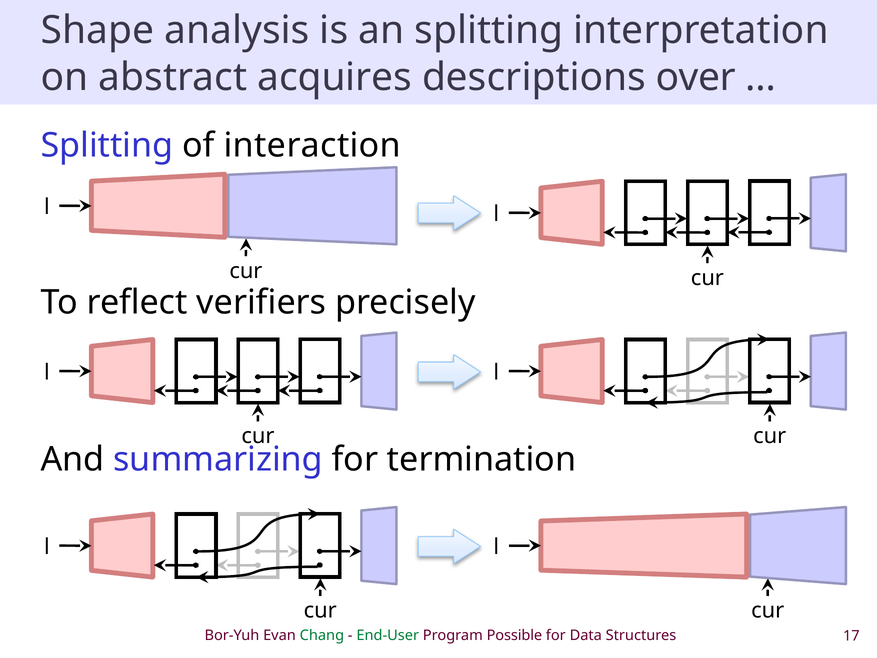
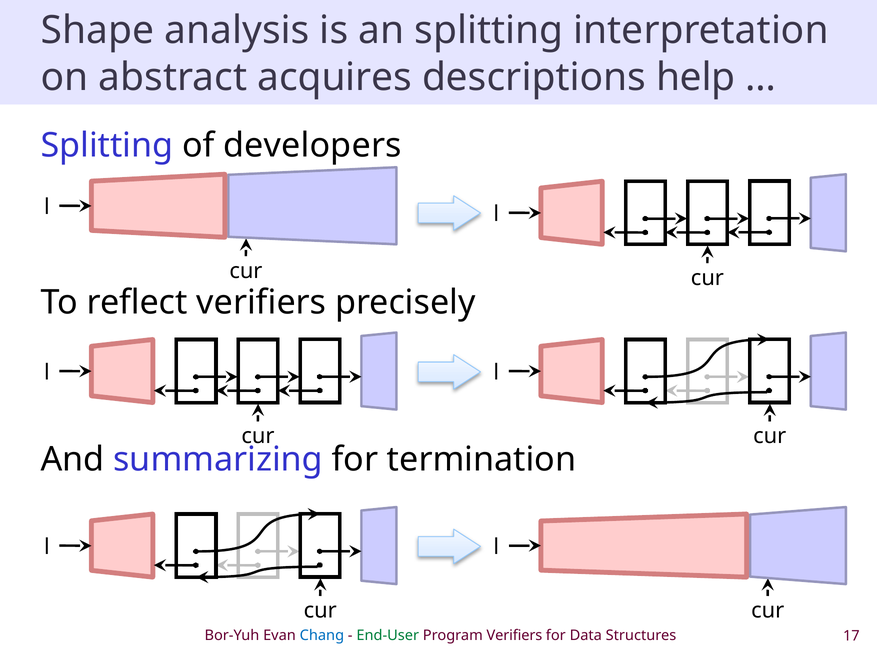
over: over -> help (696, 77)
interaction: interaction -> developers (312, 145)
Chang colour: green -> blue (322, 635)
Program Possible: Possible -> Verifiers (514, 635)
